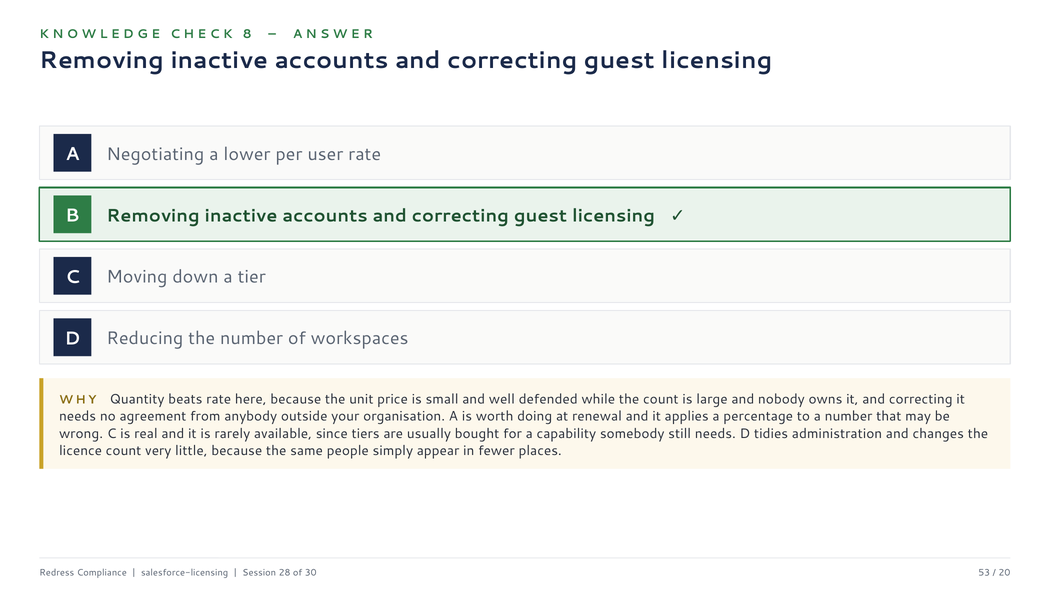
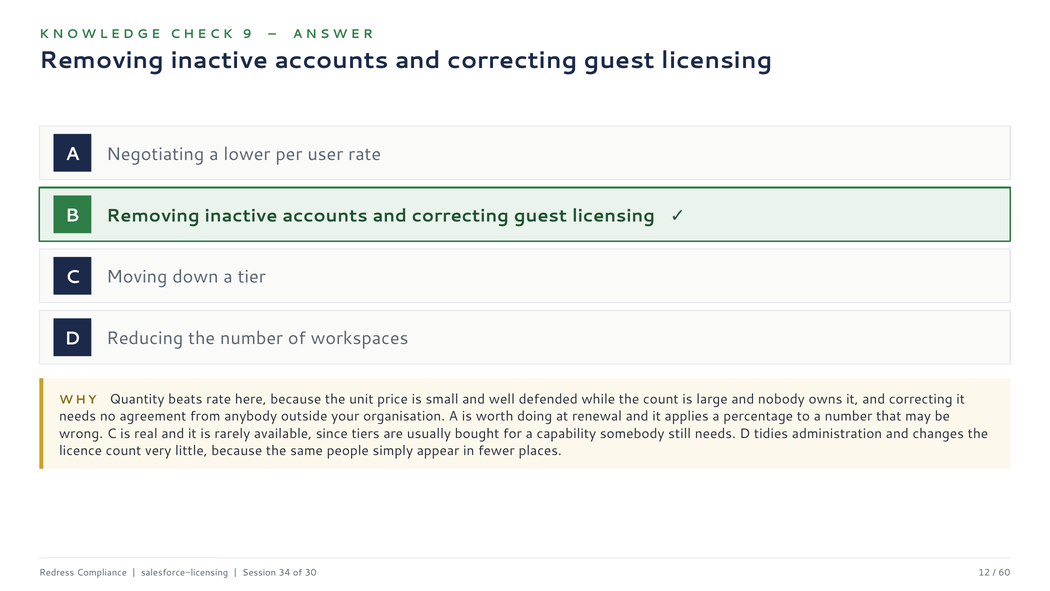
8: 8 -> 9 (247, 34)
28: 28 -> 34 (285, 572)
53: 53 -> 12 (984, 572)
20: 20 -> 60 (1004, 572)
